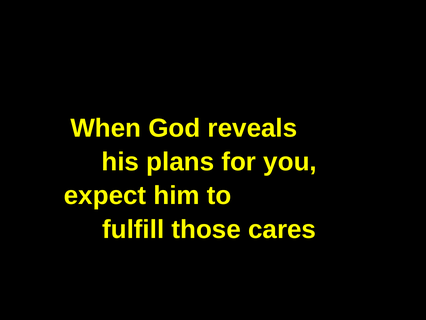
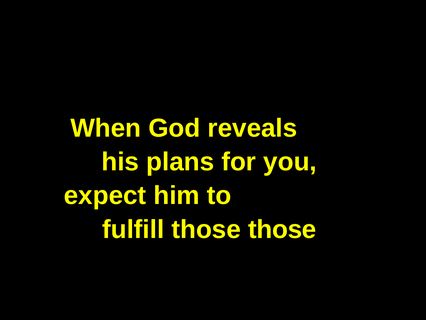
those cares: cares -> those (282, 229)
